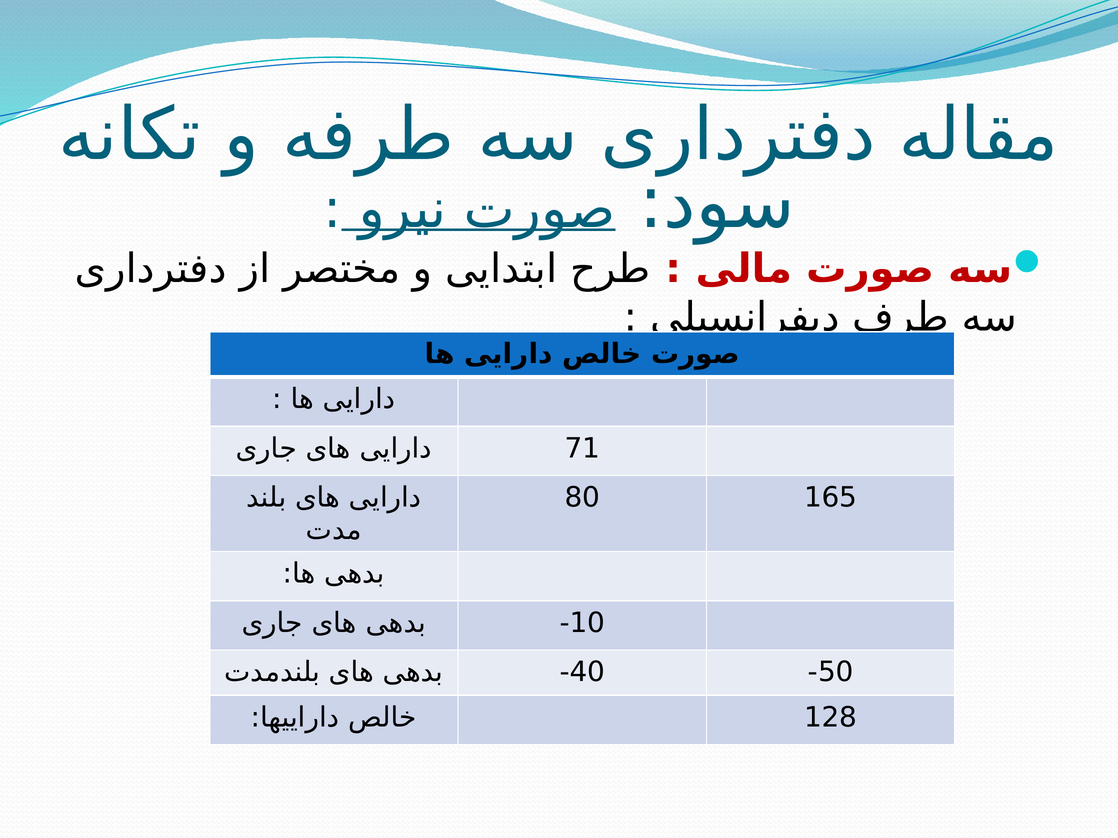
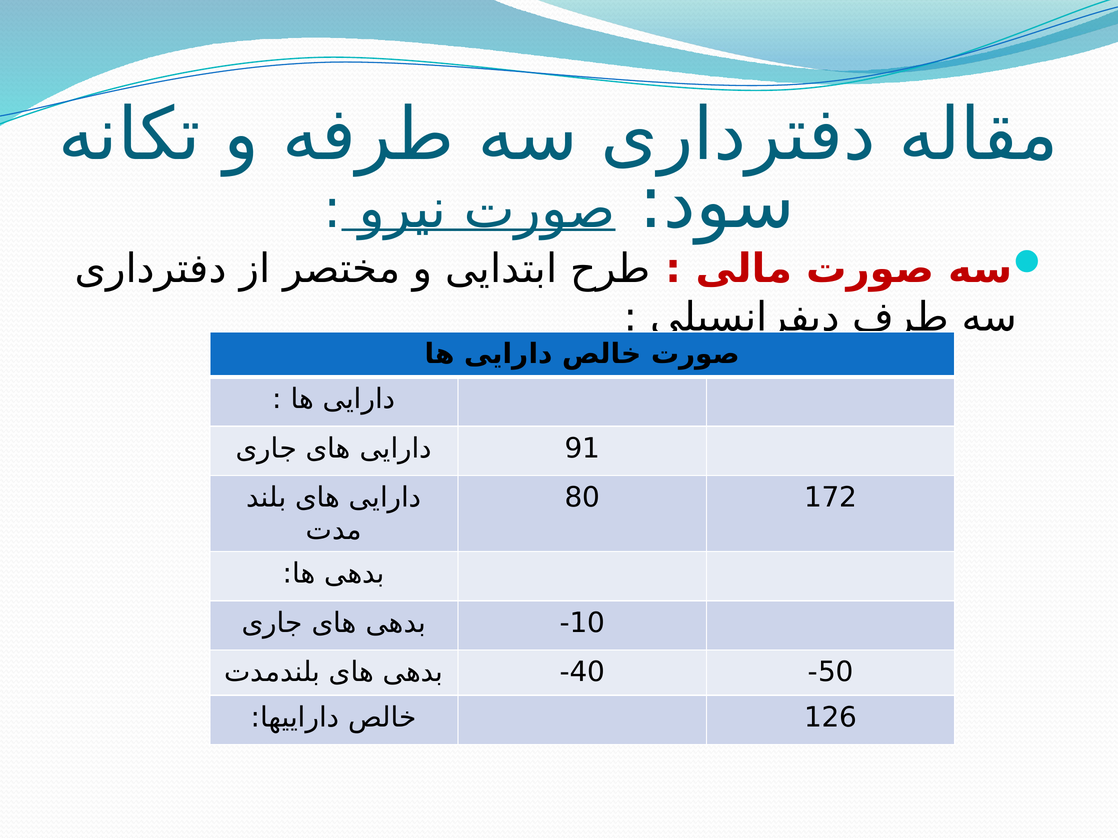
71: 71 -> 91 (582, 449)
165: 165 -> 172 (831, 498)
128: 128 -> 126 (831, 718)
